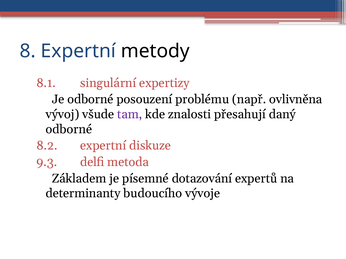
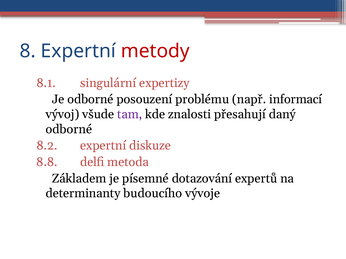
metody colour: black -> red (155, 51)
ovlivněna: ovlivněna -> informací (296, 99)
9.3: 9.3 -> 8.8 (47, 162)
